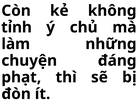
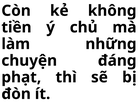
tỉnh: tỉnh -> tiền (16, 27)
